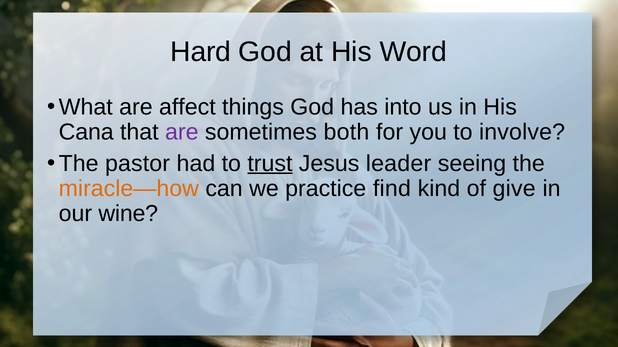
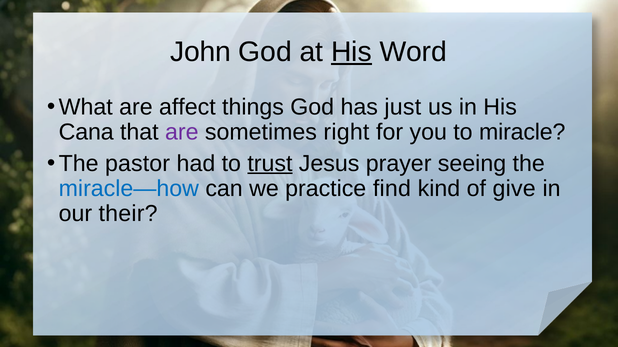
Hard: Hard -> John (201, 52)
His underline: none -> present (351, 52)
into: into -> just (403, 107)
both: both -> right (346, 132)
involve: involve -> miracle (522, 132)
leader: leader -> prayer (399, 164)
miracle—how colour: orange -> blue (129, 189)
wine: wine -> their (128, 214)
